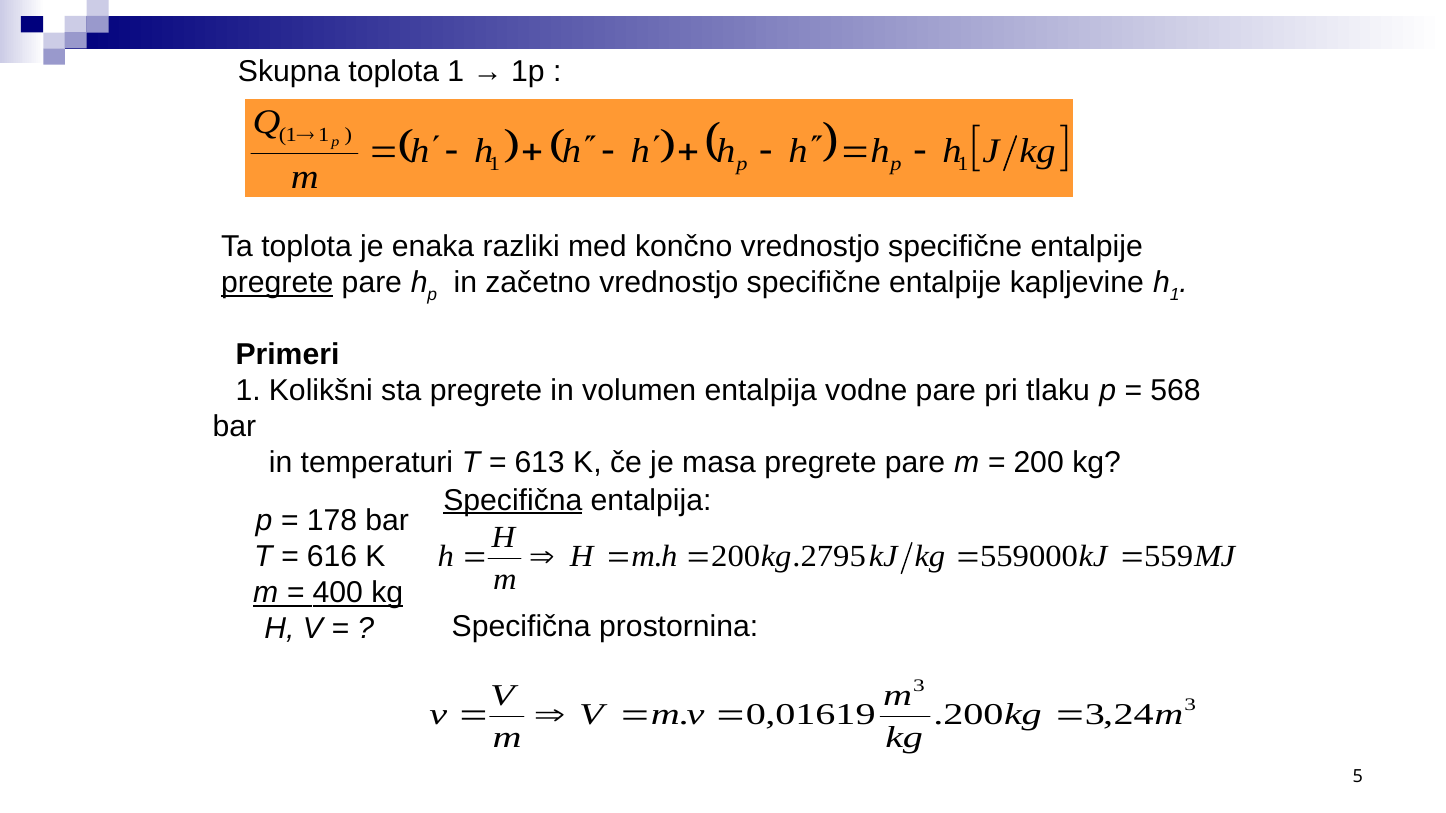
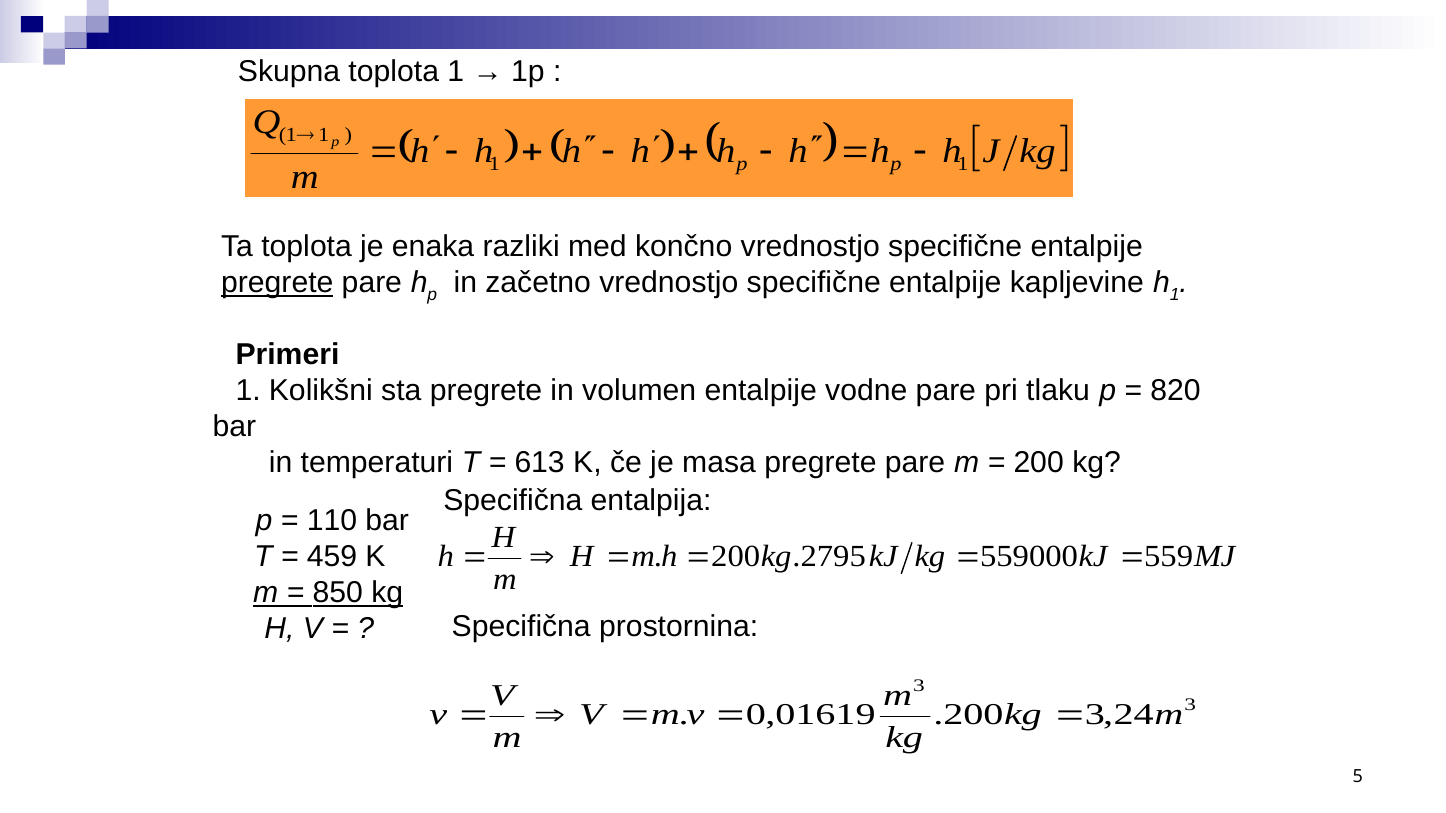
volumen entalpija: entalpija -> entalpije (761, 391)
568: 568 -> 820 (1176, 391)
Specifična underline: present -> none (513, 501)
178: 178 -> 110 (332, 521)
616: 616 -> 459 (332, 557)
400: 400 -> 850 (338, 593)
